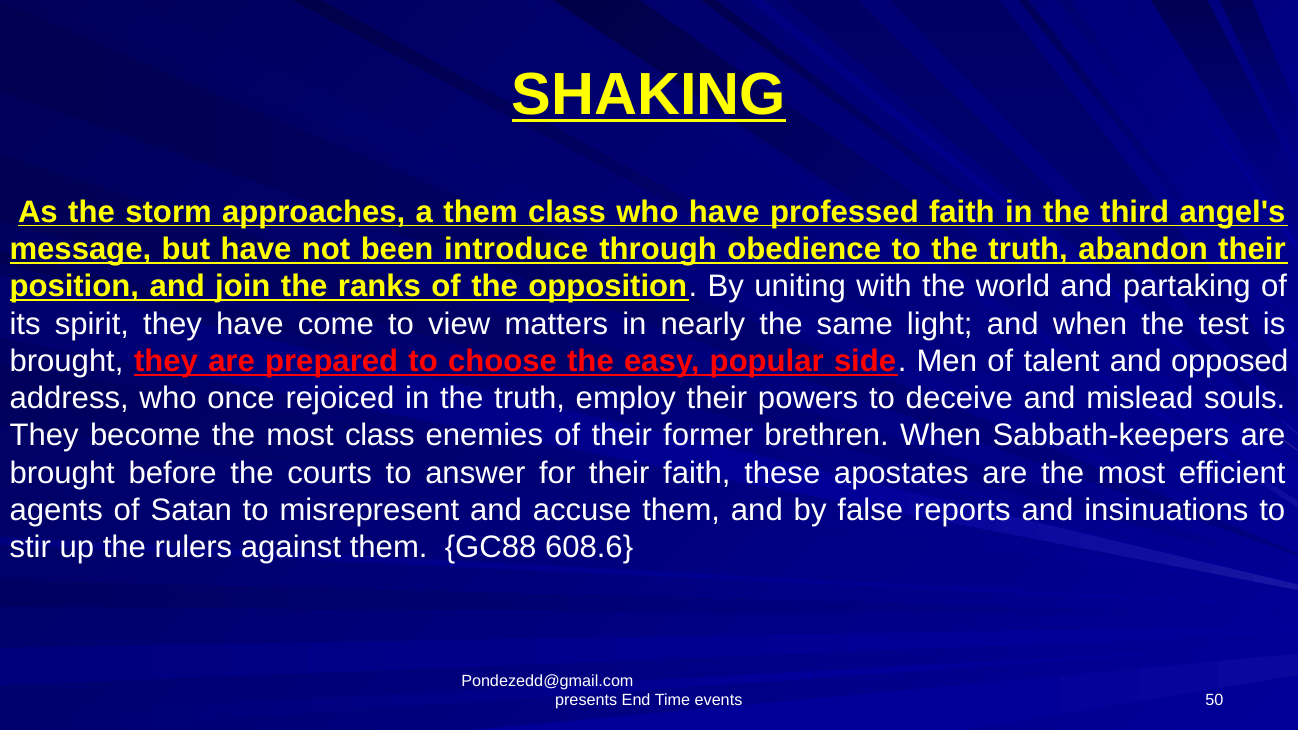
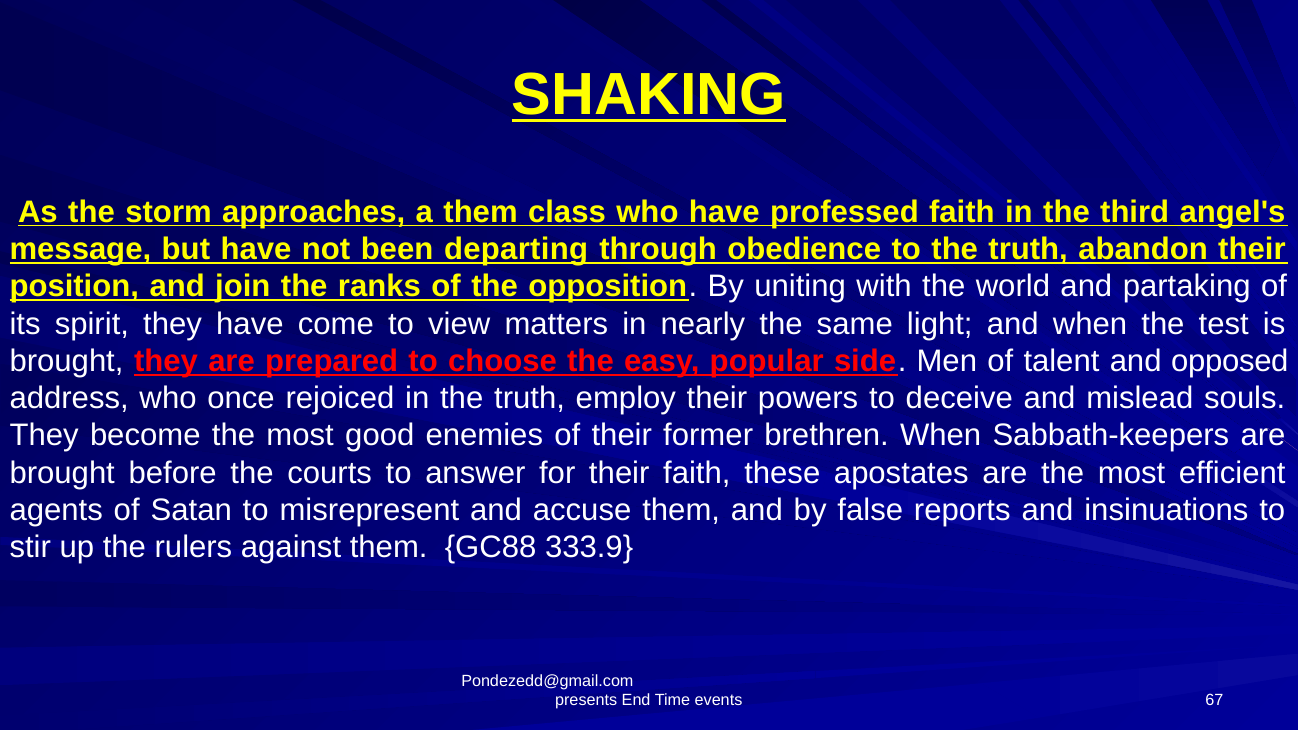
introduce: introduce -> departing (516, 249)
most class: class -> good (380, 436)
608.6: 608.6 -> 333.9 (589, 548)
50: 50 -> 67 (1214, 700)
